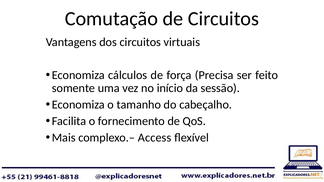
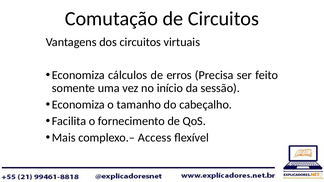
força: força -> erros (179, 75)
